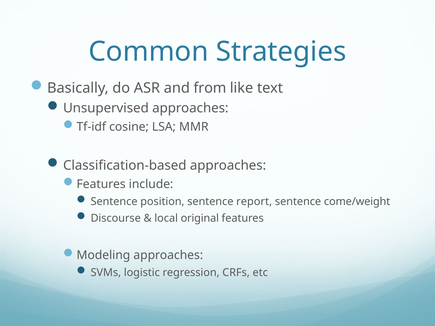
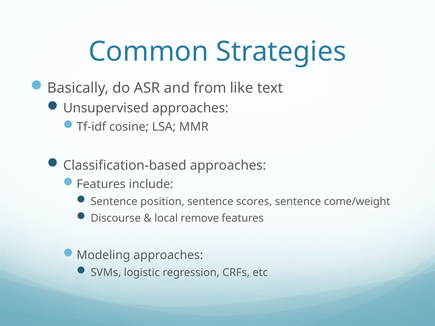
report: report -> scores (254, 202)
original: original -> remove (200, 218)
